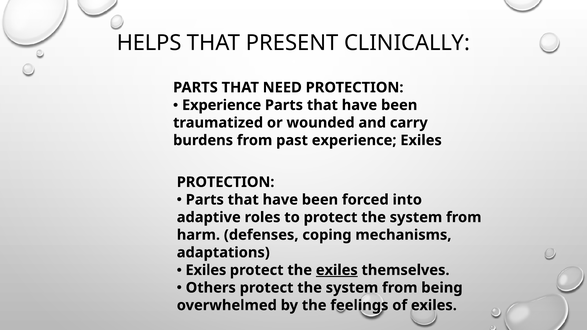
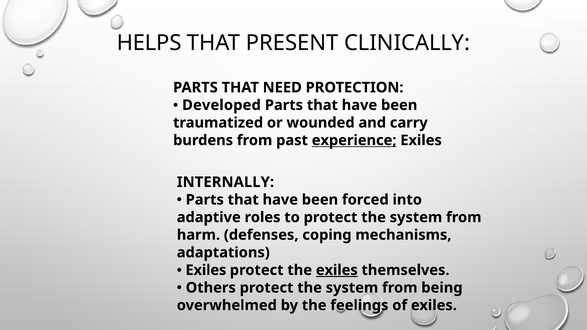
Experience: Experience -> Developed (221, 105)
experience underline: none -> present (354, 140)
PROTECTION: PROTECTION -> INTERNALLY (225, 182)
